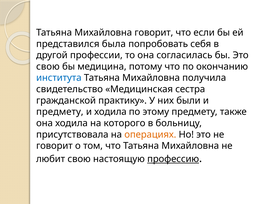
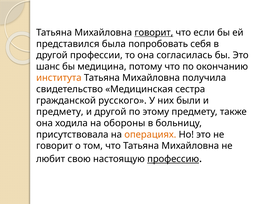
говорит underline: none -> present (154, 33)
свою: свою -> шанс (48, 67)
института colour: blue -> orange (59, 78)
практику: практику -> русского (122, 101)
и ходила: ходила -> другой (110, 112)
которого: которого -> обороны (124, 123)
